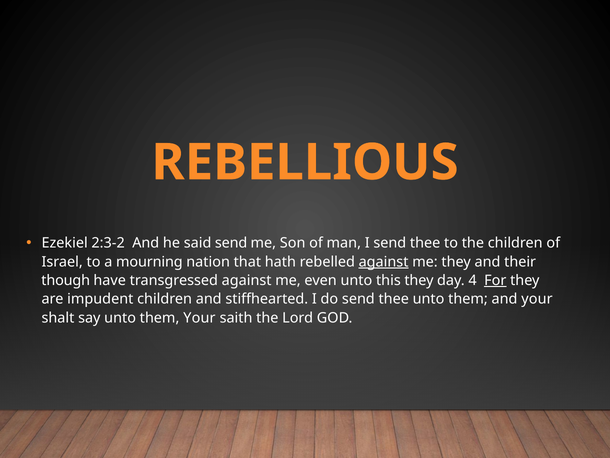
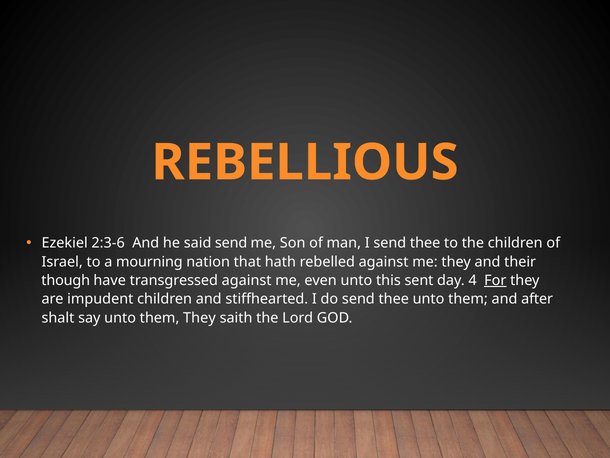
2:3-2: 2:3-2 -> 2:3-6 (108, 243)
against underline: present -> none (384, 261)
this they: they -> sent (419, 280)
and your: your -> after (537, 299)
them Your: Your -> They (199, 317)
